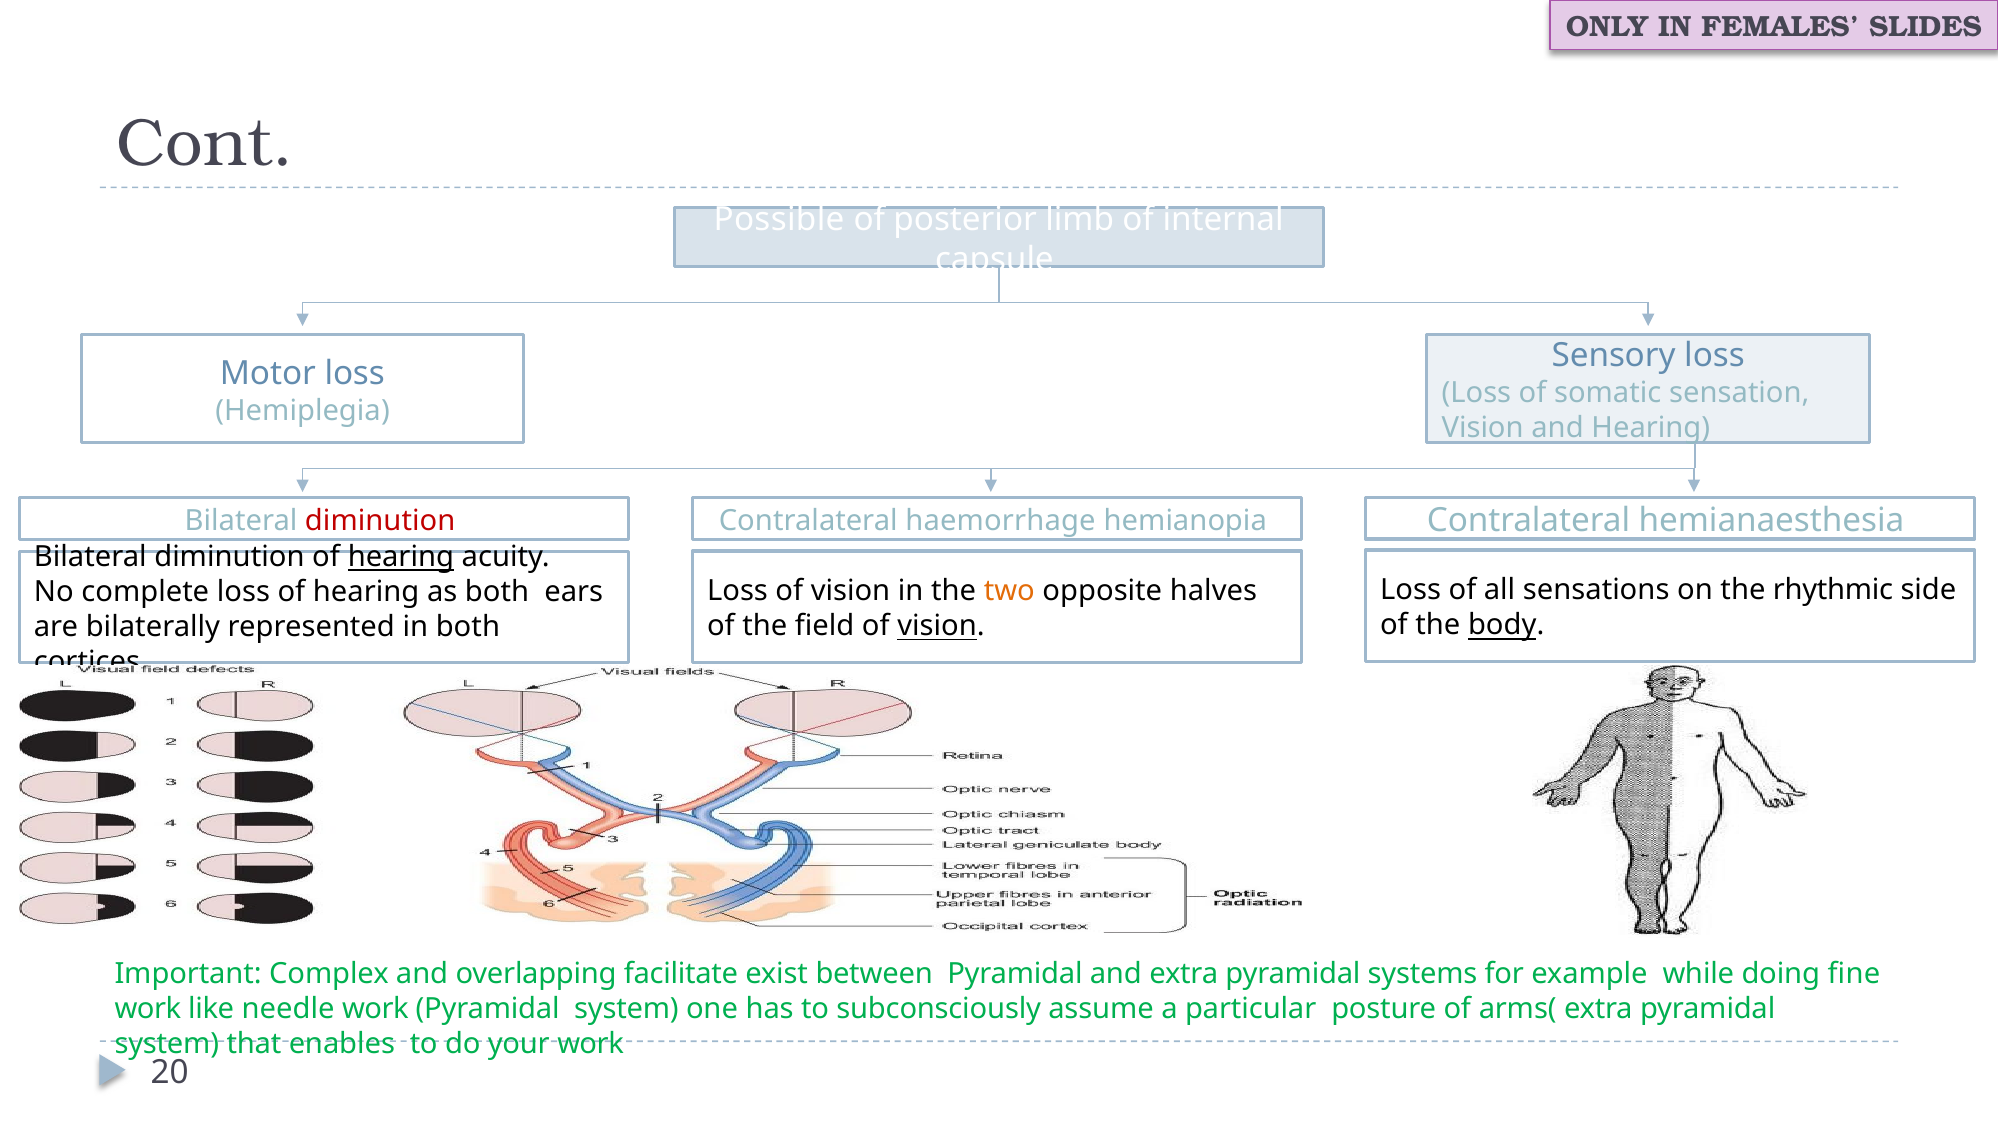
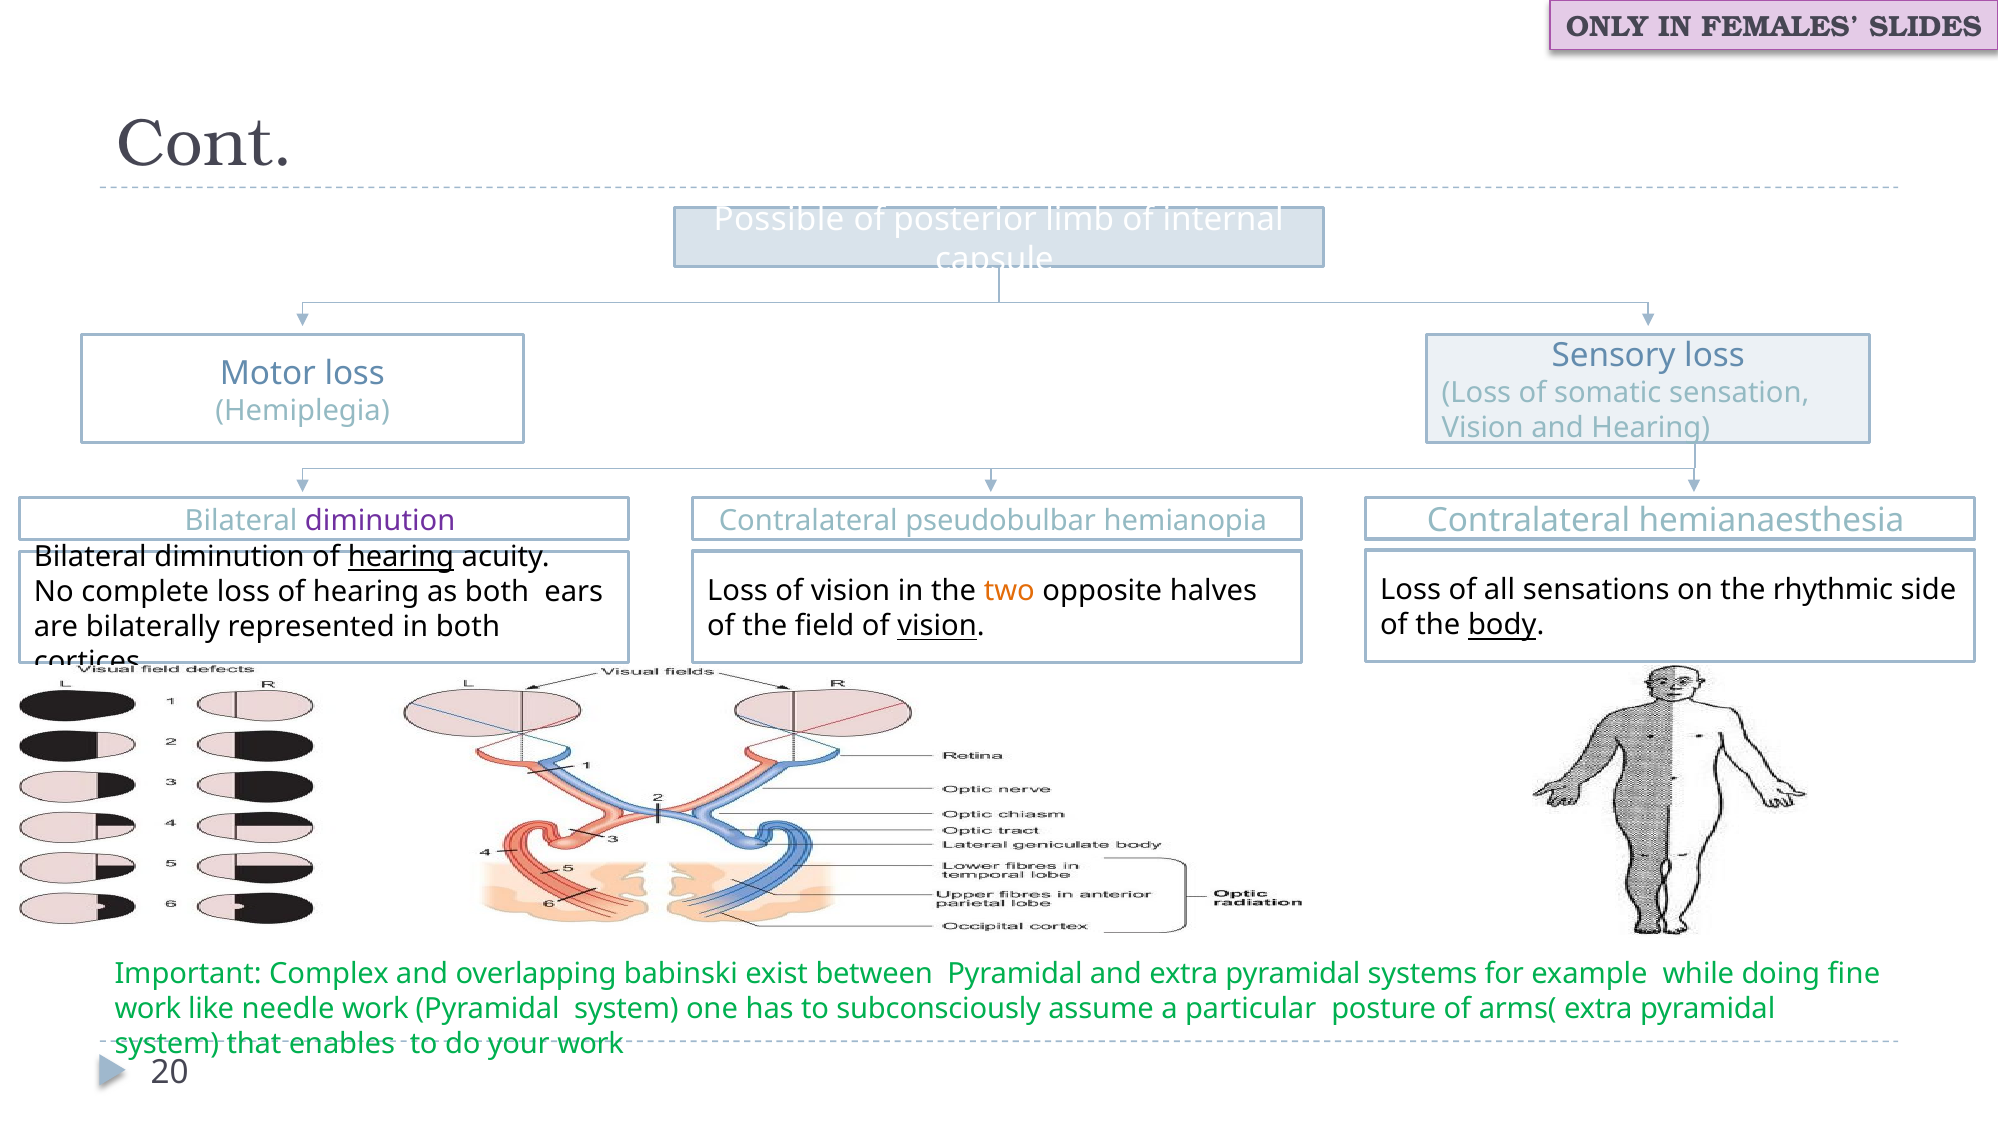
diminution colour: red -> purple (380, 521)
haemorrhage: haemorrhage -> pseudobulbar (1001, 521)
facilitate: facilitate -> babinski (681, 974)
